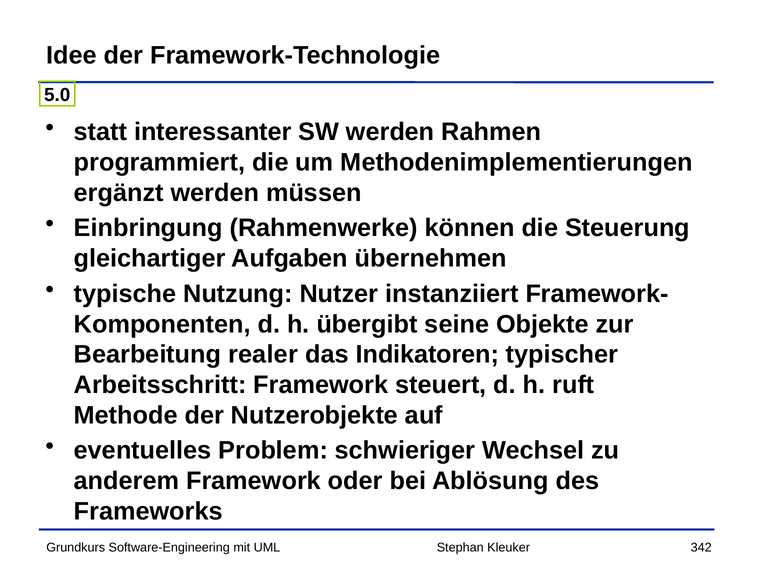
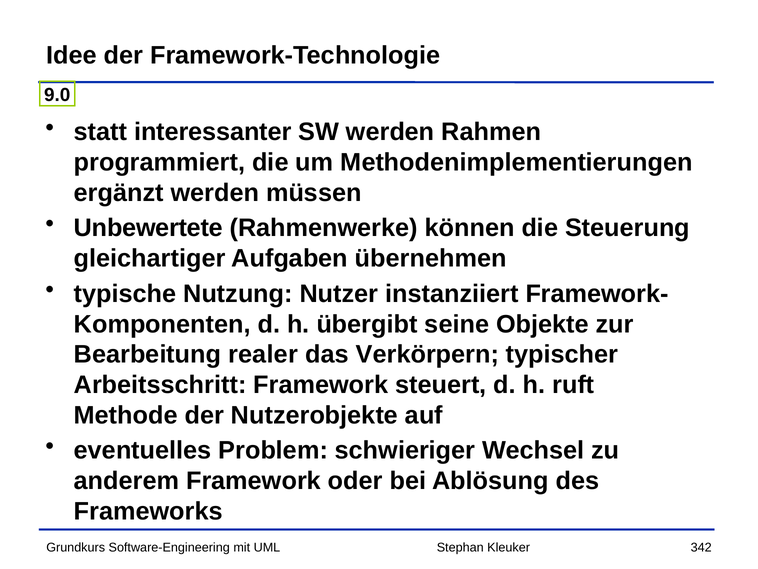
5.0: 5.0 -> 9.0 (57, 95)
Einbringung: Einbringung -> Unbewertete (148, 228)
Indikatoren: Indikatoren -> Verkörpern (427, 354)
